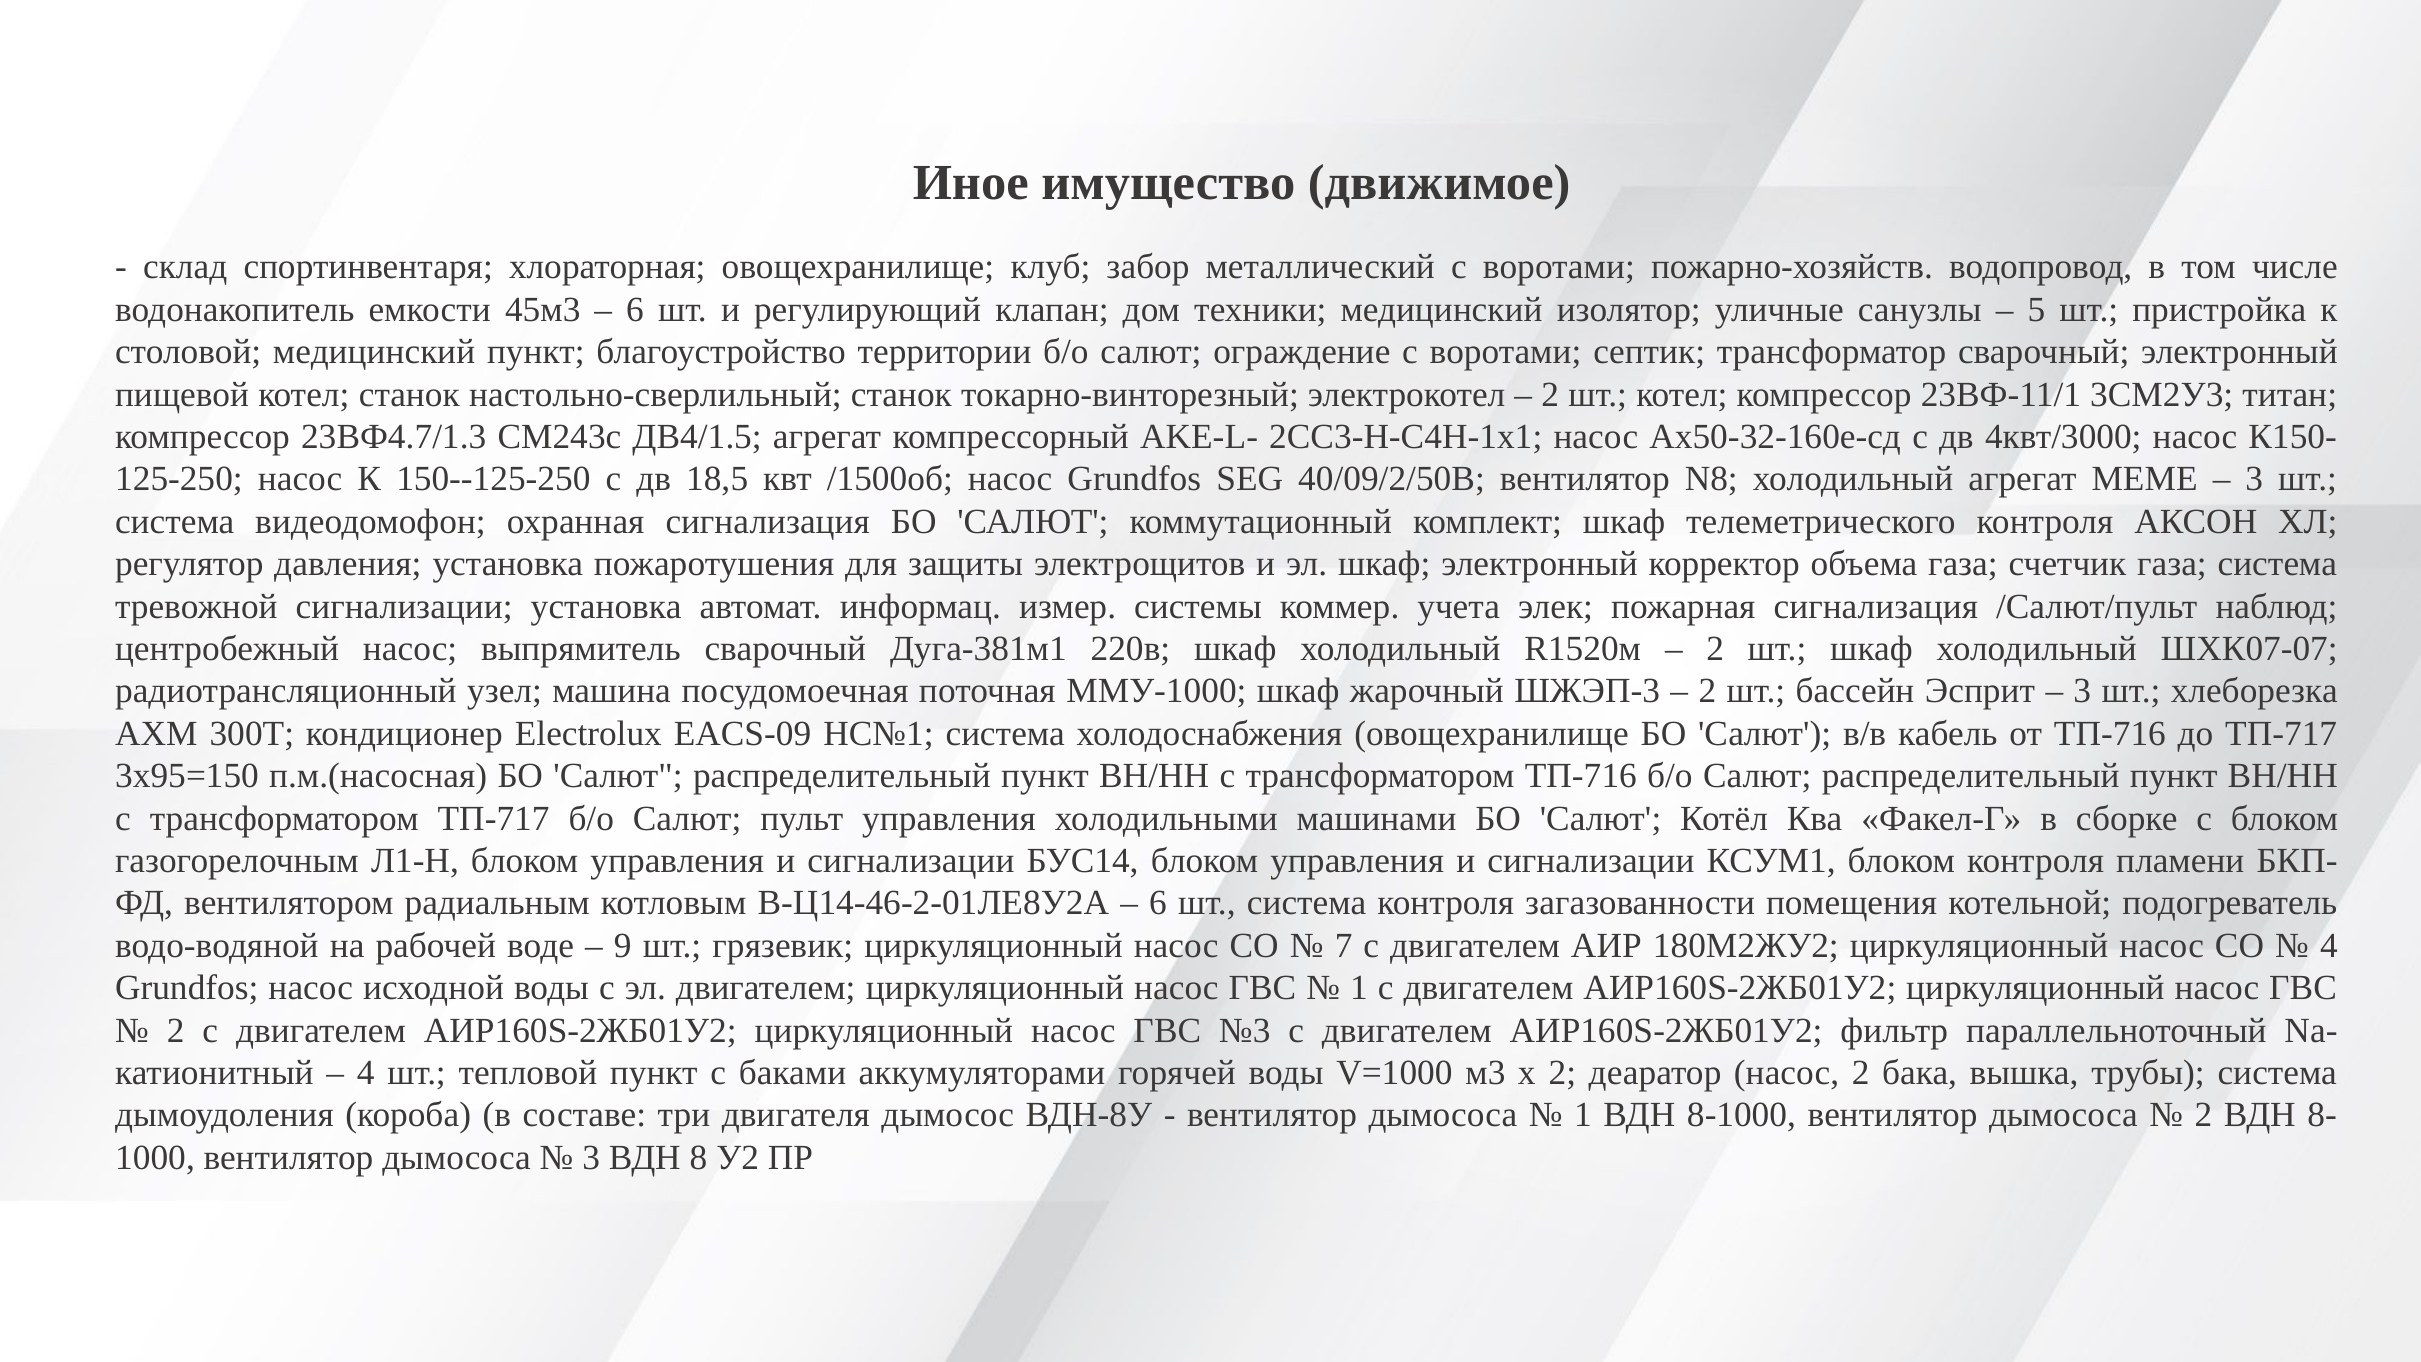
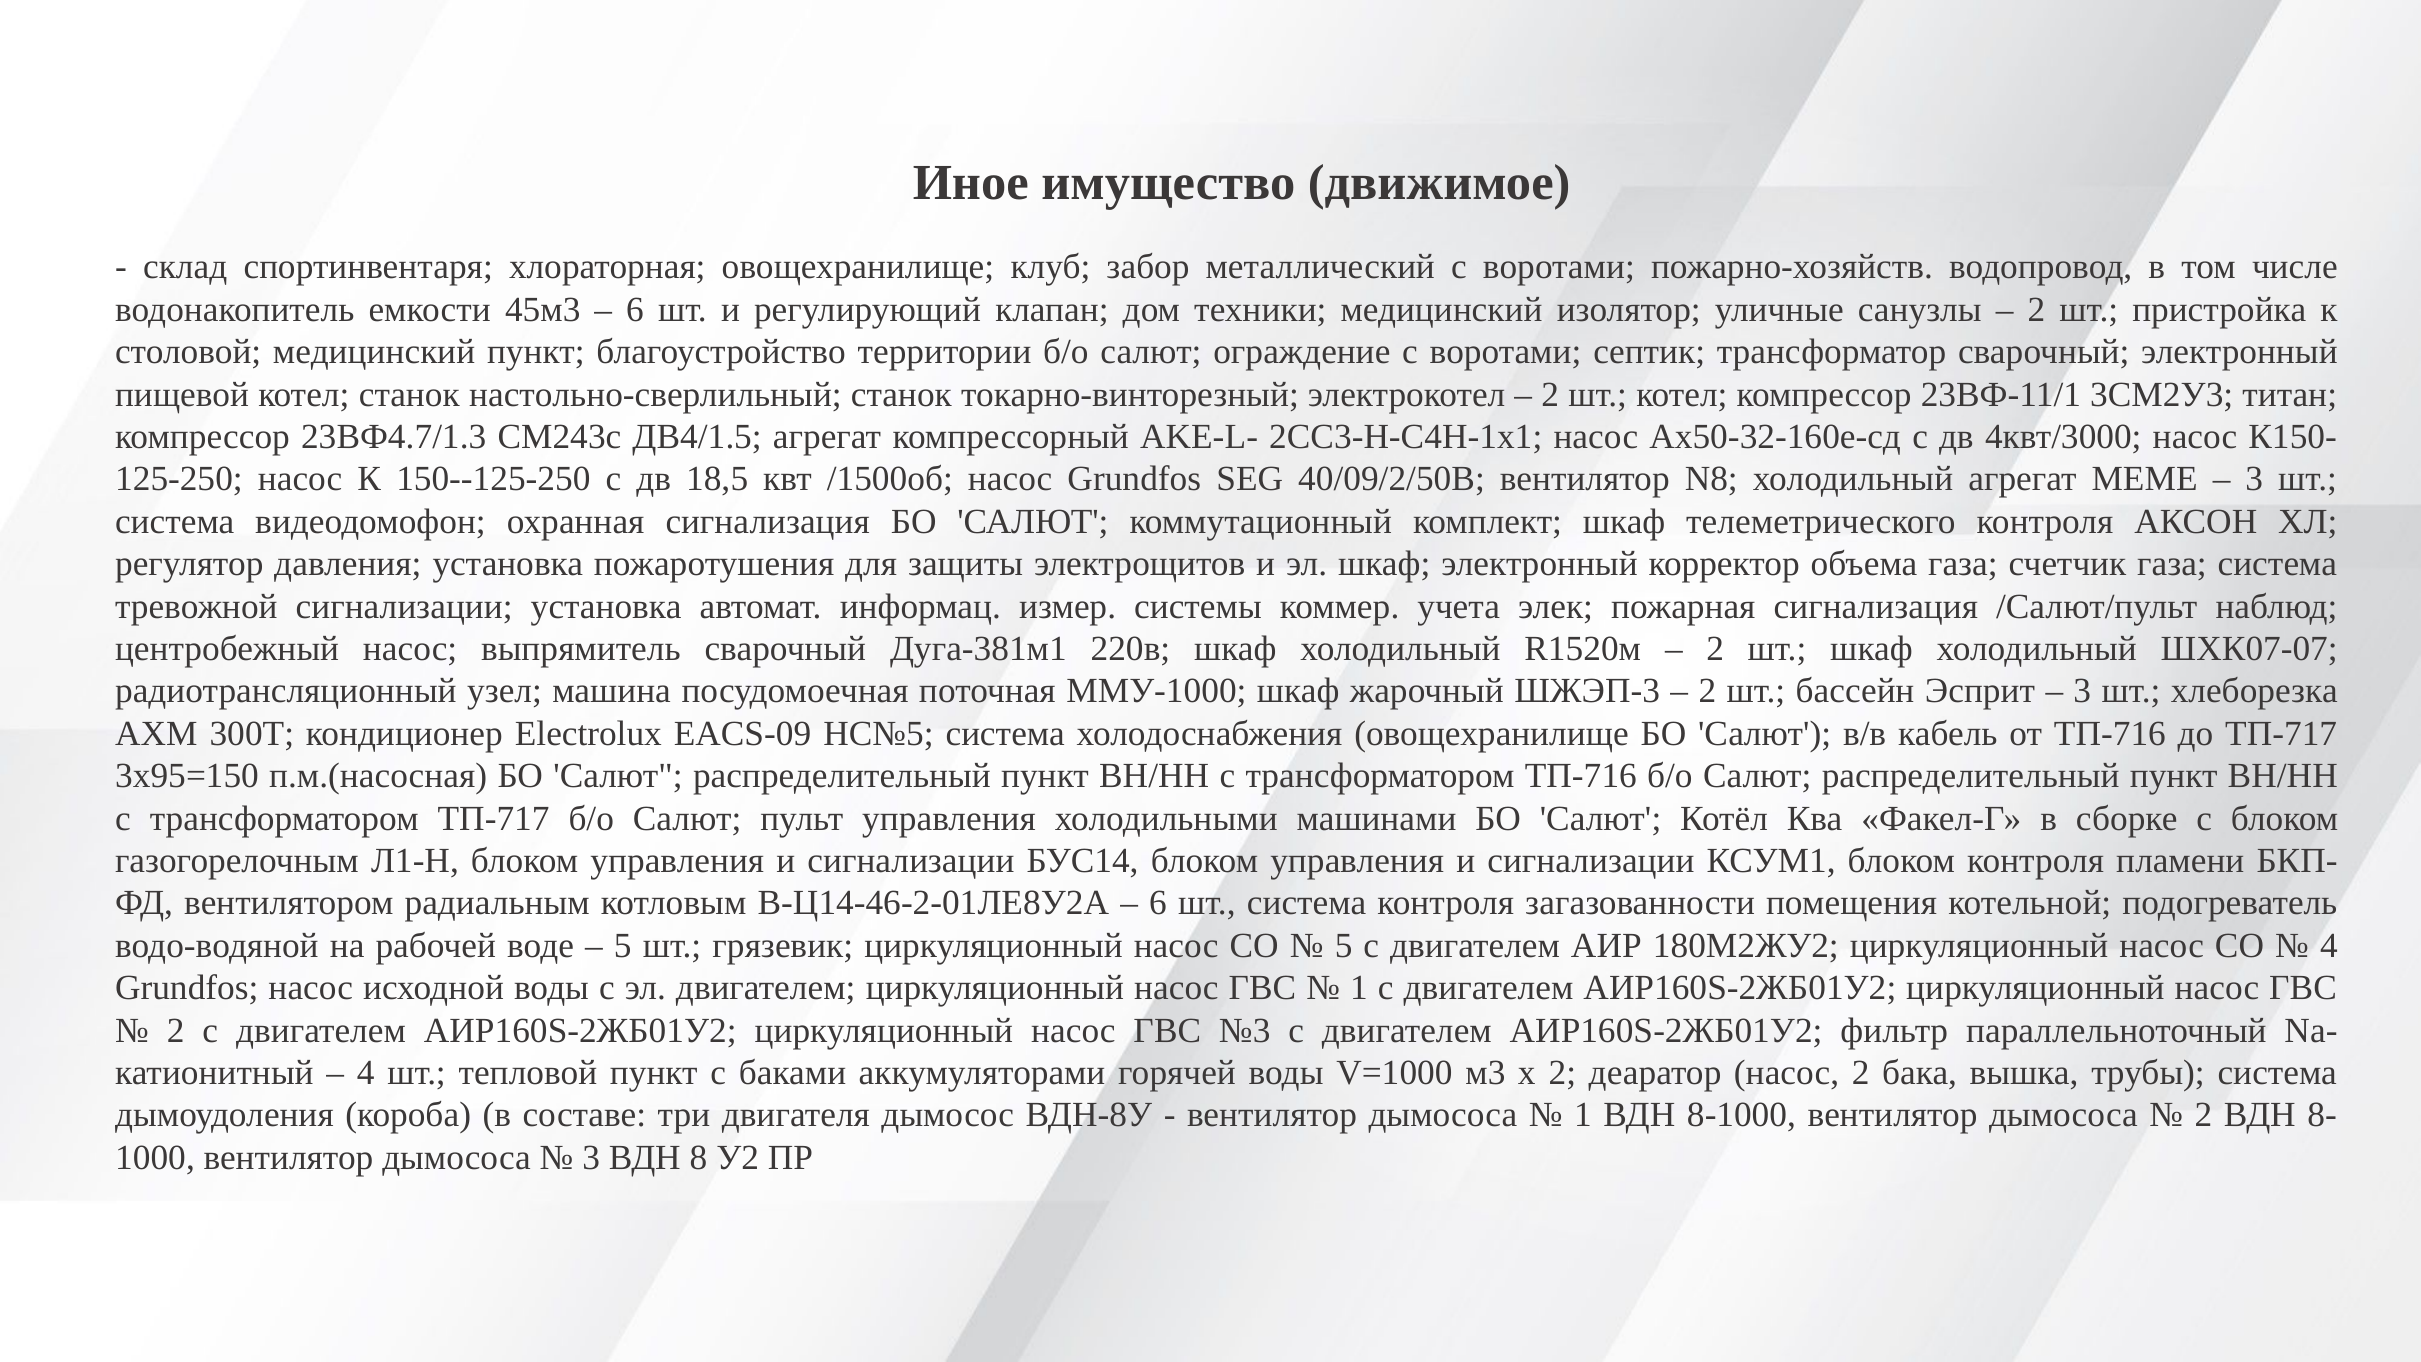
5: 5 -> 2 (2036, 310)
HC№1: HC№1 -> HC№5 (878, 734)
9: 9 -> 5 (623, 945)
7: 7 -> 5 (1344, 945)
